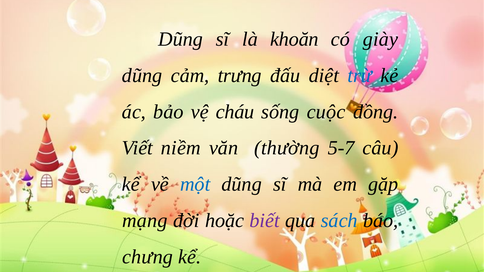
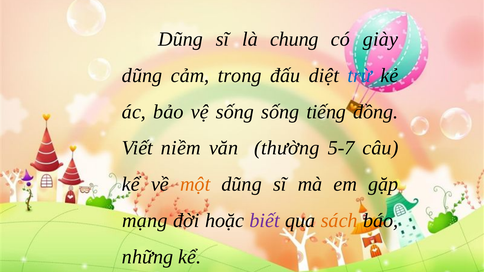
khoăn: khoăn -> chung (294, 39)
trưng: trưng -> trong (240, 76)
vệ cháu: cháu -> sống (235, 112)
cuộc: cuộc -> tiếng (326, 112)
một colour: blue -> orange (195, 184)
sách colour: blue -> orange (339, 221)
chưng: chưng -> những (148, 257)
